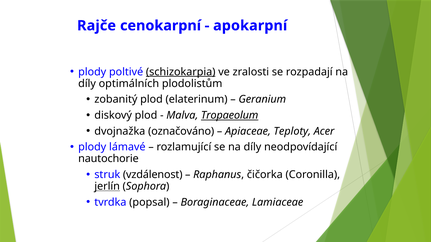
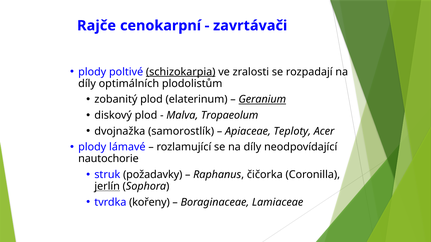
apokarpní: apokarpní -> zavrtávači (250, 26)
Geranium underline: none -> present (262, 100)
Tropaeolum underline: present -> none (230, 115)
označováno: označováno -> samorostlík (181, 131)
vzdálenost: vzdálenost -> požadavky (153, 175)
popsal: popsal -> kořeny (149, 202)
